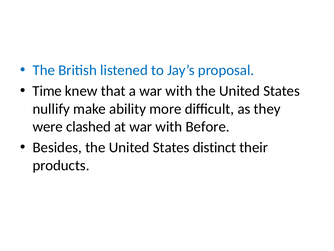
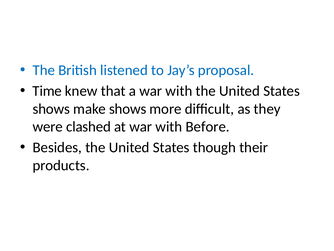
nullify: nullify -> shows (51, 109)
make ability: ability -> shows (128, 109)
distinct: distinct -> though (214, 147)
